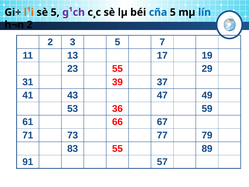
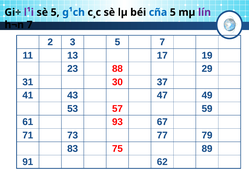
l¹i colour: orange -> purple (29, 12)
g¹ch colour: purple -> blue (74, 12)
lín colour: blue -> purple (204, 12)
h¬n 2: 2 -> 7 (30, 25)
55: 55 -> 88 (117, 69)
39: 39 -> 30 (117, 82)
36: 36 -> 57 (117, 109)
66: 66 -> 93 (117, 122)
55: 55 -> 75 (117, 148)
57: 57 -> 62 (162, 162)
